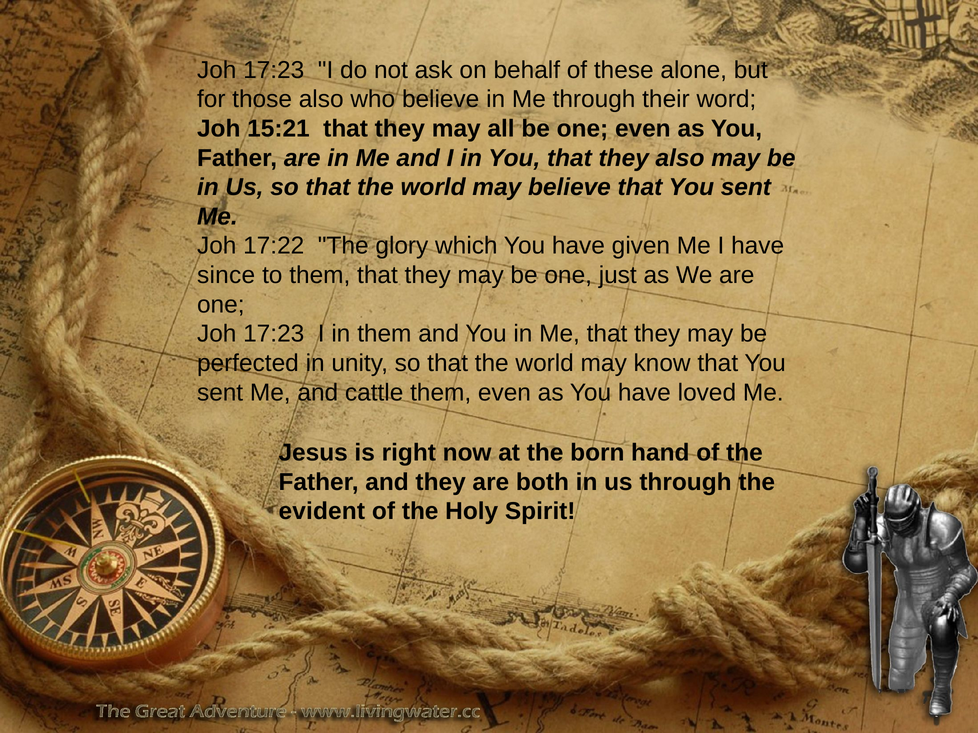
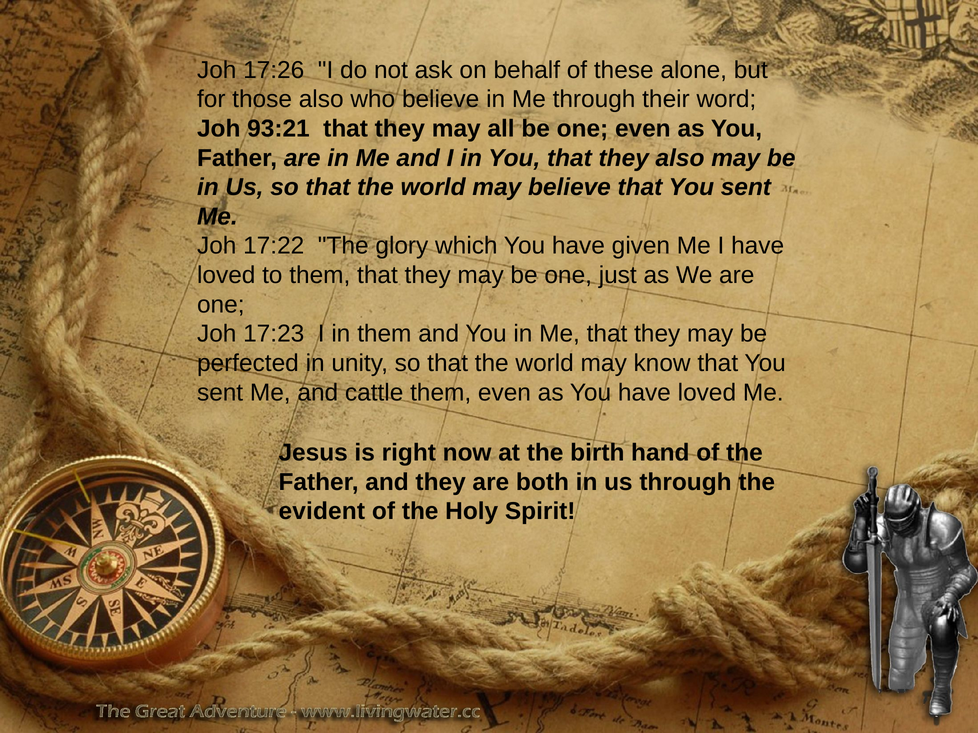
17:23: 17:23 -> 17:26 (274, 70)
15:21: 15:21 -> 93:21 (278, 129)
since: since -> loved (226, 275)
born: born -> birth (597, 453)
